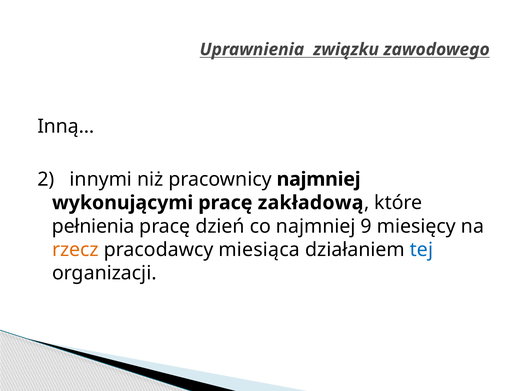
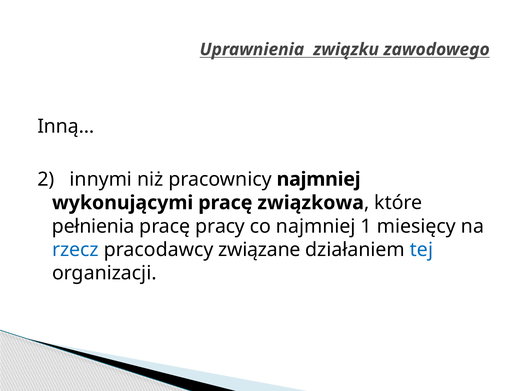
zakładową: zakładową -> związkowa (311, 203)
dzień: dzień -> pracy (220, 226)
9: 9 -> 1 (366, 226)
rzecz colour: orange -> blue (75, 250)
miesiąca: miesiąca -> związane (259, 250)
